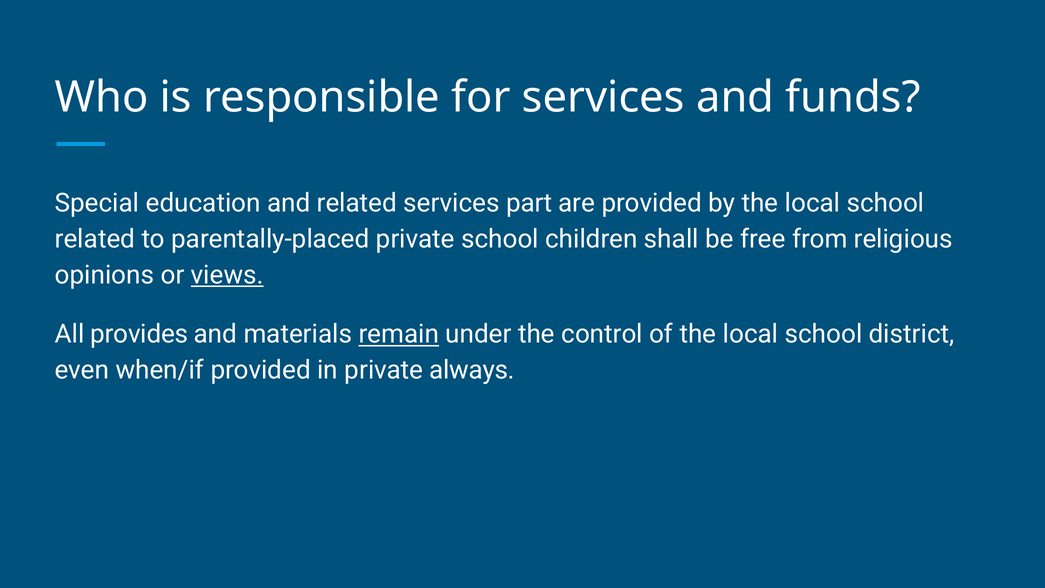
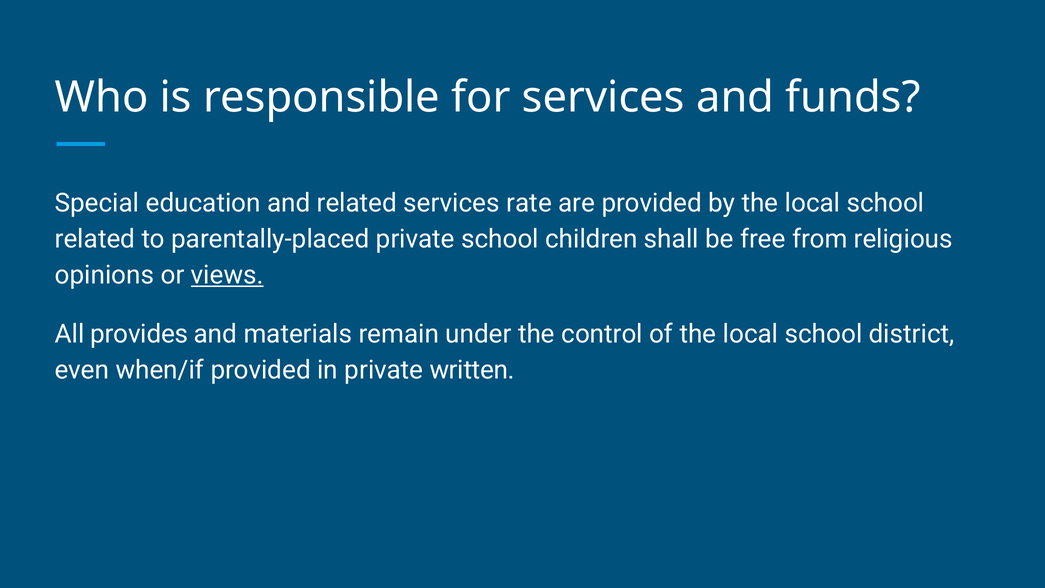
part: part -> rate (529, 203)
remain underline: present -> none (399, 334)
always: always -> written (472, 370)
